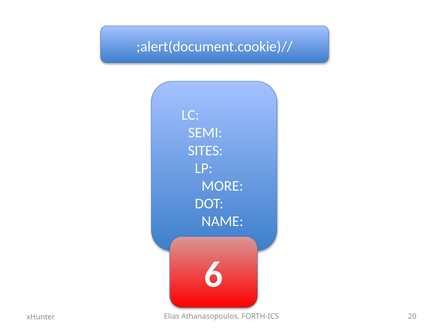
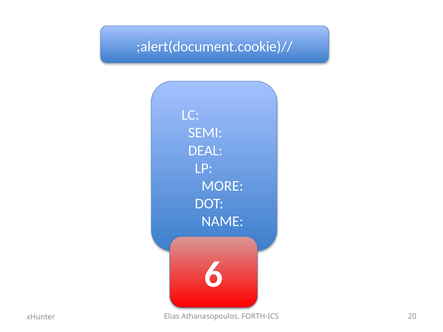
SITES: SITES -> DEAL (205, 151)
